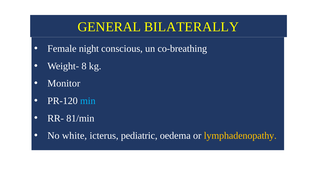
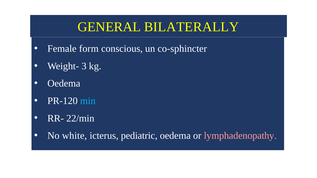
night: night -> form (89, 49)
co-breathing: co-breathing -> co-sphincter (182, 49)
8: 8 -> 3 (84, 66)
Monitor: Monitor -> Oedema (64, 84)
81/min: 81/min -> 22/min (80, 118)
lymphadenopathy colour: yellow -> pink (240, 136)
